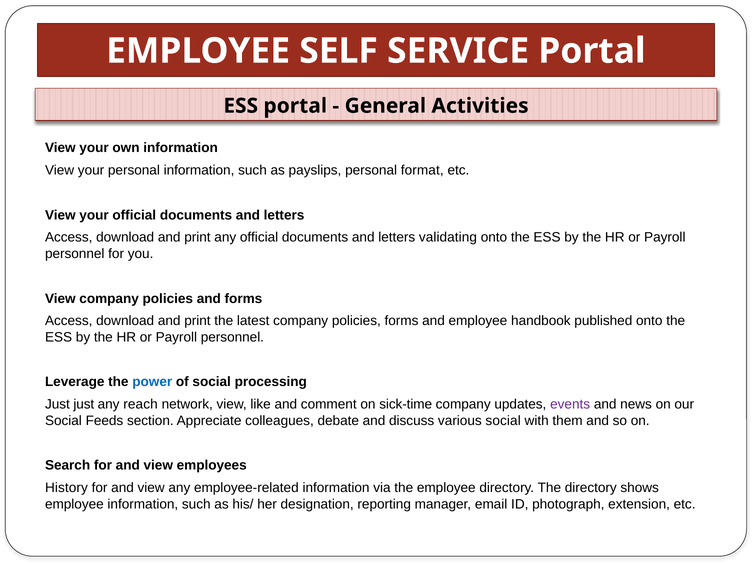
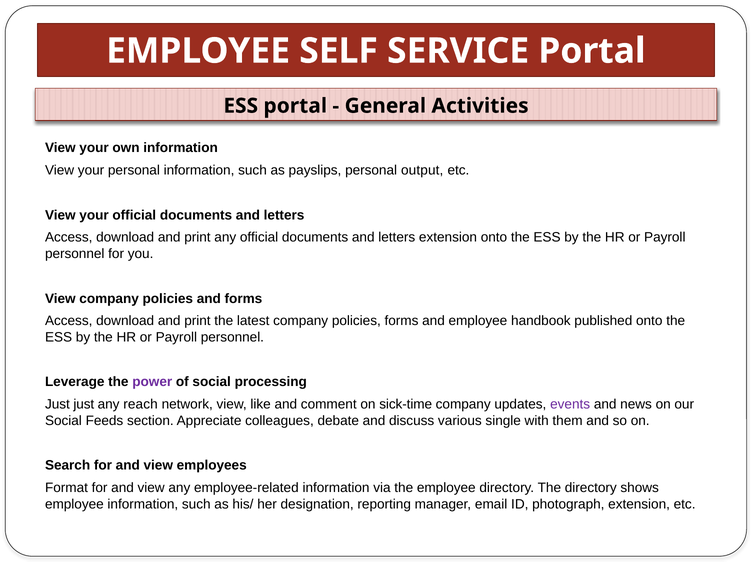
format: format -> output (422, 170)
letters validating: validating -> extension (448, 237)
power colour: blue -> purple (152, 382)
various social: social -> single (503, 421)
History: History -> Format (66, 488)
